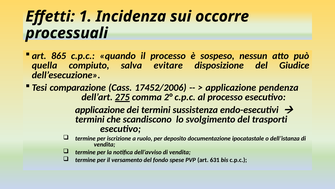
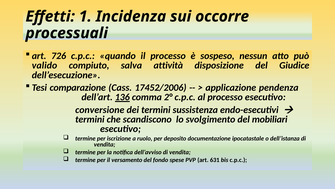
865: 865 -> 726 (59, 56)
quella: quella -> valido (45, 65)
evitare: evitare -> attività (168, 65)
275: 275 -> 136 (122, 97)
applicazione: applicazione -> conversione (100, 110)
trasporti: trasporti -> mobiliari (270, 119)
